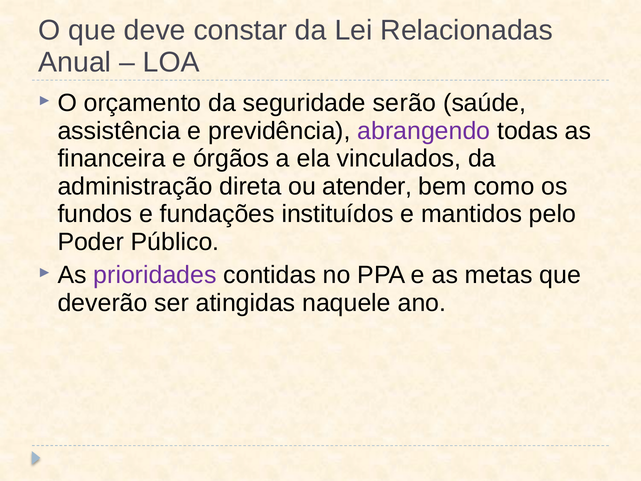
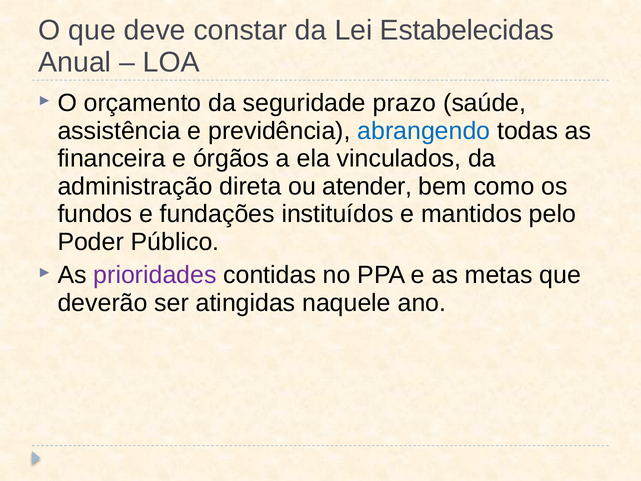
Relacionadas: Relacionadas -> Estabelecidas (467, 30)
serão: serão -> prazo (404, 103)
abrangendo colour: purple -> blue (424, 131)
